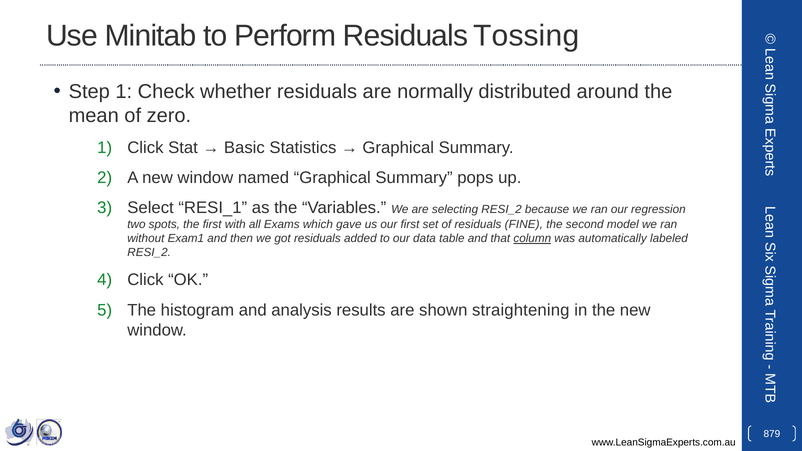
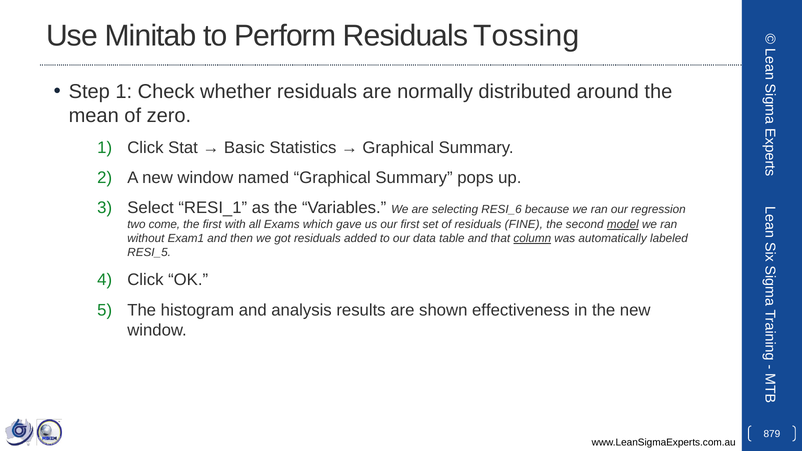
selecting RESI_2: RESI_2 -> RESI_6 (502, 209)
spots: spots -> come (164, 224)
model underline: none -> present (623, 224)
RESI_2: RESI_2 -> RESI_5 (149, 253)
straightening: straightening -> effectiveness (521, 310)
